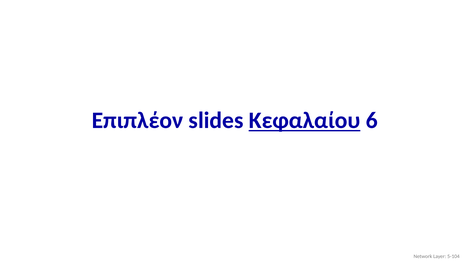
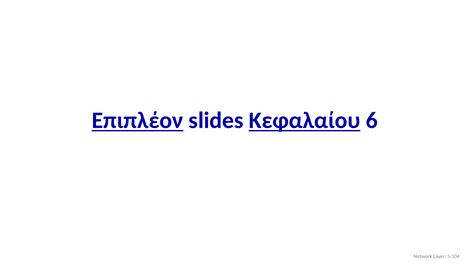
Επιπλέον underline: none -> present (138, 121)
